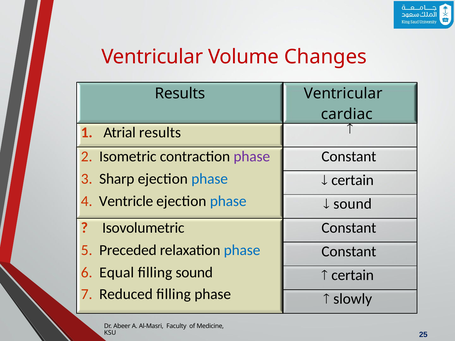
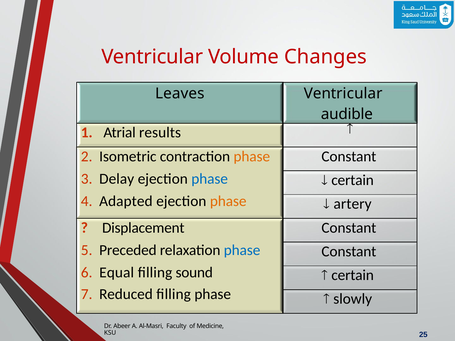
Results: Results -> Leaves (180, 94)
cardiac: cardiac -> audible (347, 114)
phase colour: purple -> orange (252, 157)
Sharp: Sharp -> Delay (117, 179)
Ventricle: Ventricle -> Adapted (126, 201)
phase colour: blue -> orange (228, 201)
sound: sound -> artery (353, 204)
Isovolumetric: Isovolumetric -> Displacement (143, 228)
